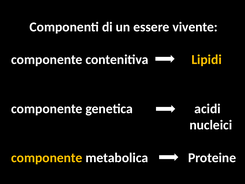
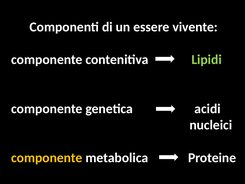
Lipidi colour: yellow -> light green (207, 60)
